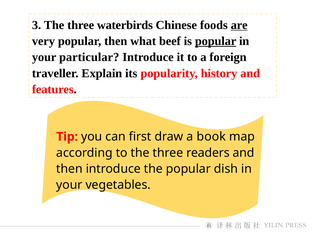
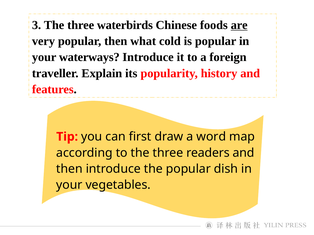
beef: beef -> cold (170, 41)
popular underline: present -> none (216, 41)
particular: particular -> waterways (89, 57)
book: book -> word (211, 137)
